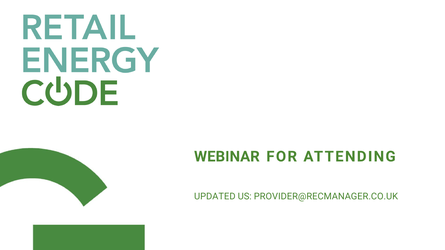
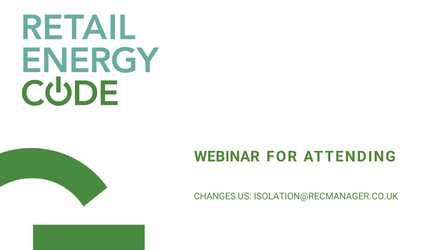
UPDATED: UPDATED -> CHANGES (215, 197)
PROVIDER@RECMANAGER.CO.UK: PROVIDER@RECMANAGER.CO.UK -> ISOLATION@RECMANAGER.CO.UK (326, 197)
